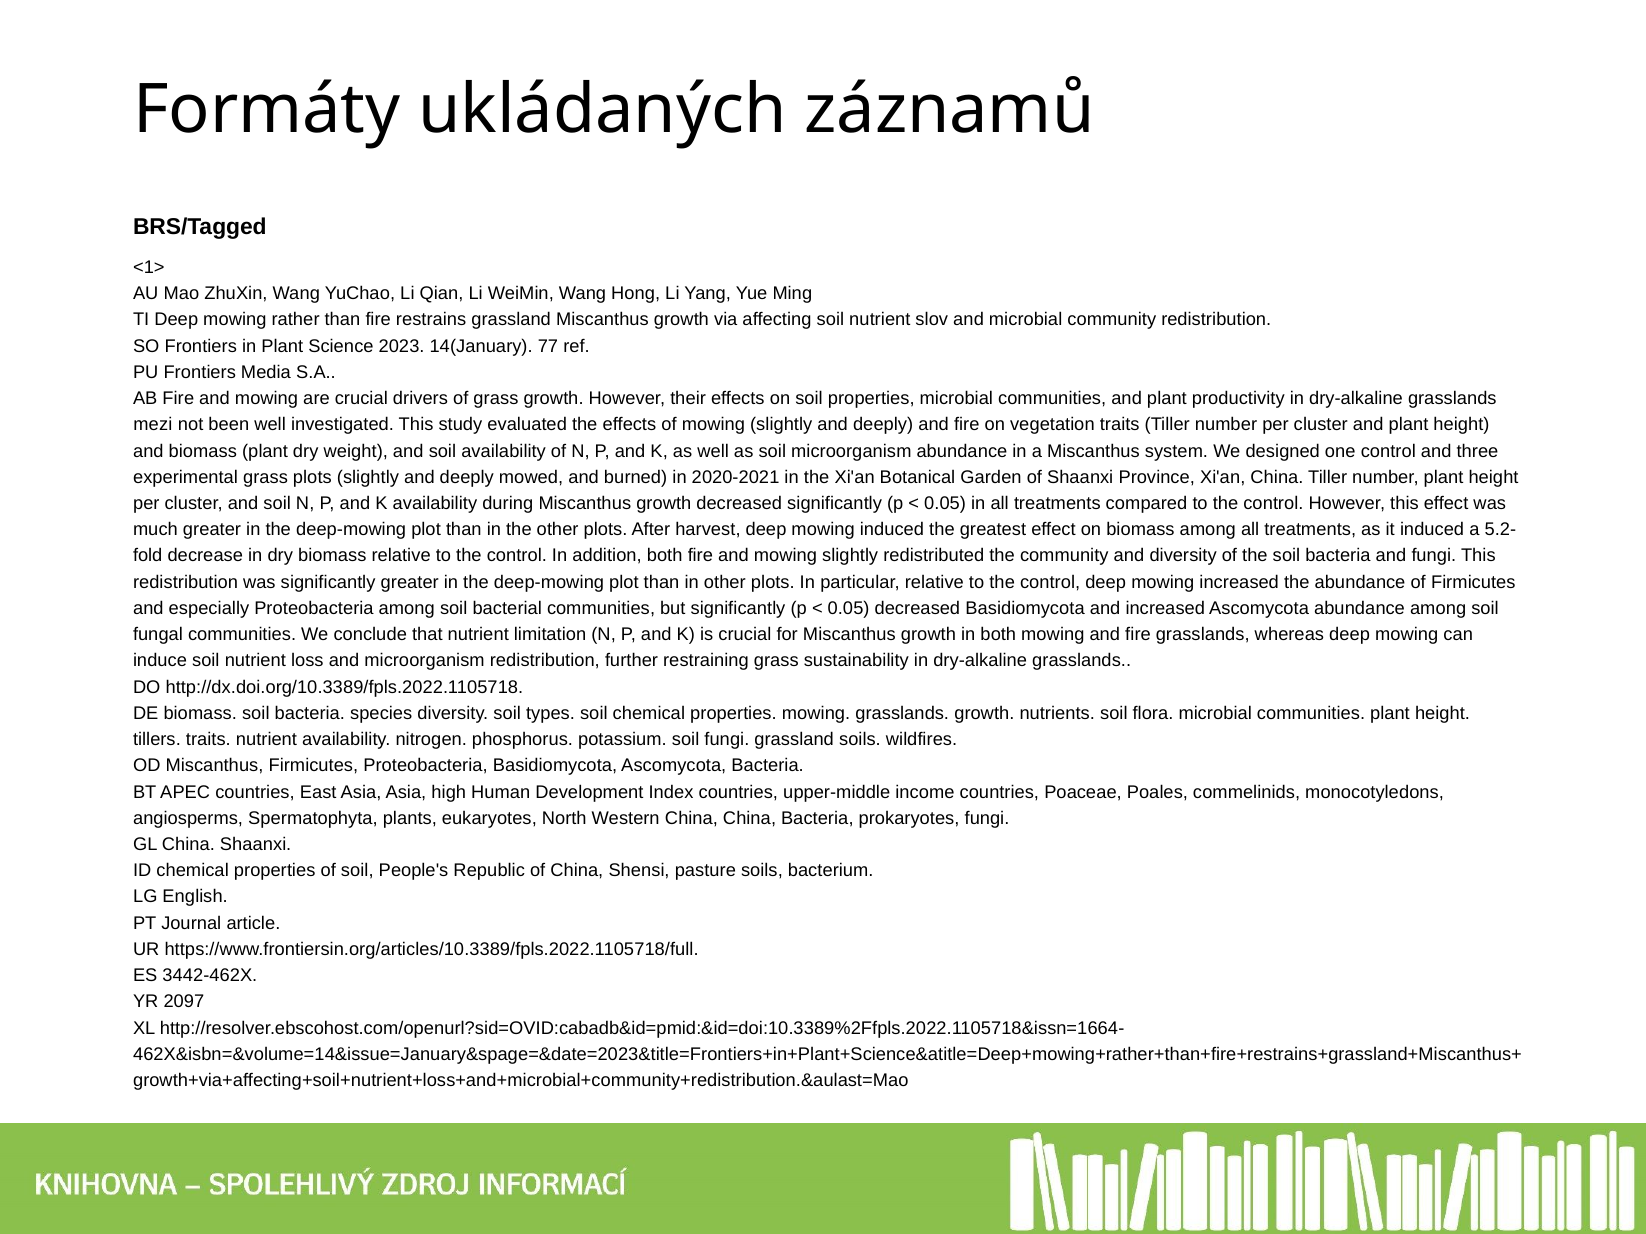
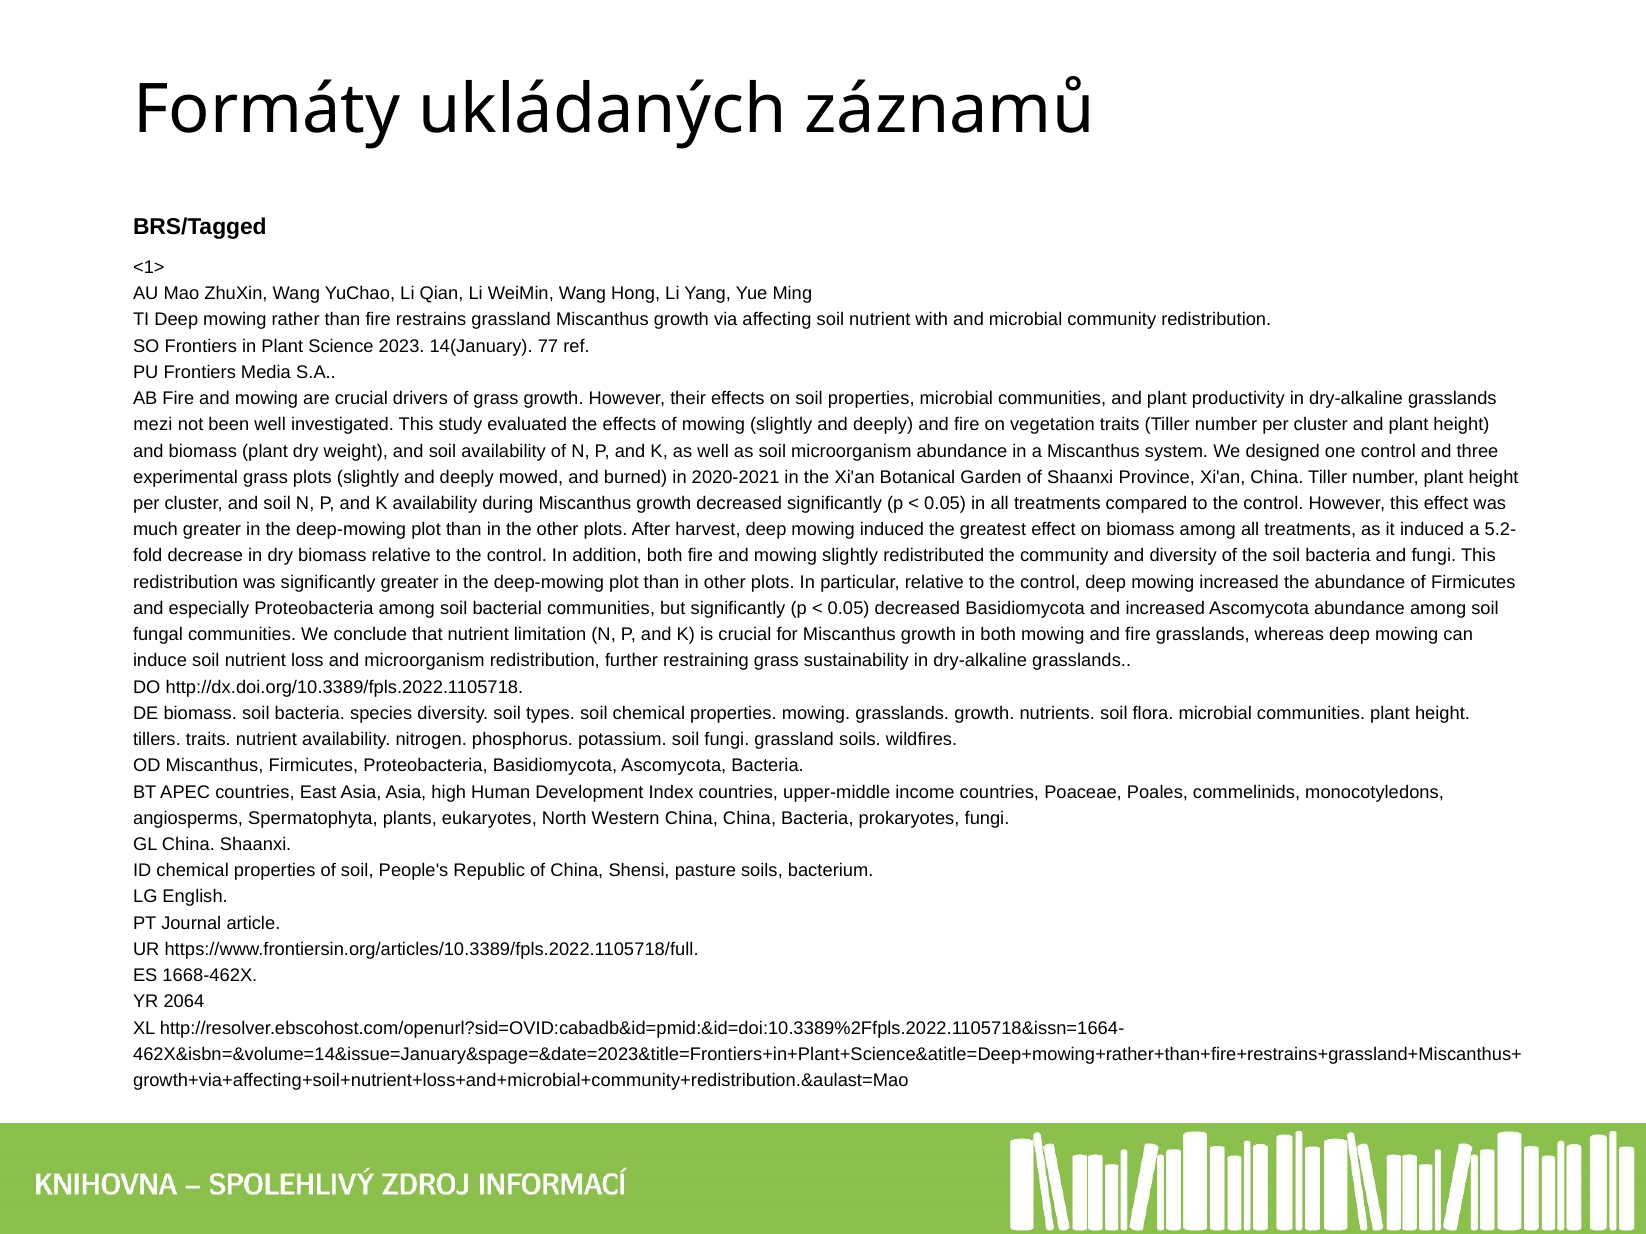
slov: slov -> with (932, 320)
3442-462X: 3442-462X -> 1668-462X (210, 976)
2097: 2097 -> 2064 (184, 1002)
